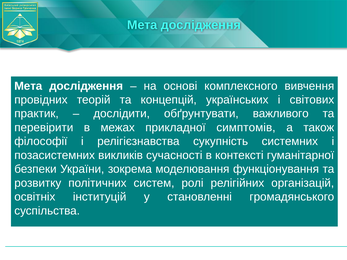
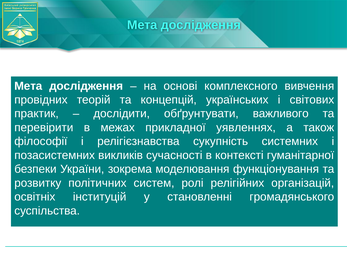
симптомів: симптомів -> уявленнях (246, 128)
